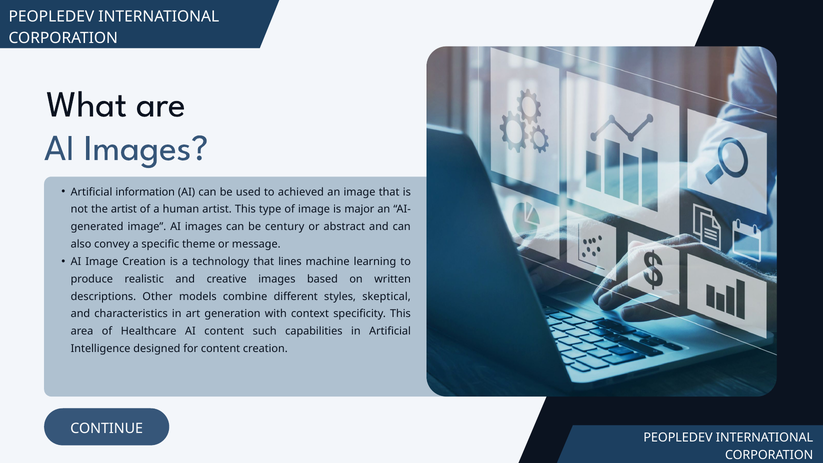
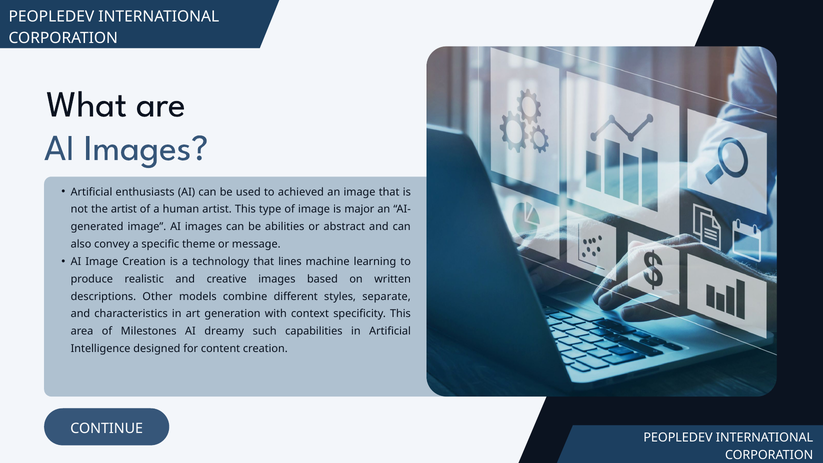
information: information -> enthusiasts (145, 192)
century: century -> abilities (285, 227)
skeptical: skeptical -> separate (387, 296)
Healthcare: Healthcare -> Milestones (149, 331)
AI content: content -> dreamy (224, 331)
